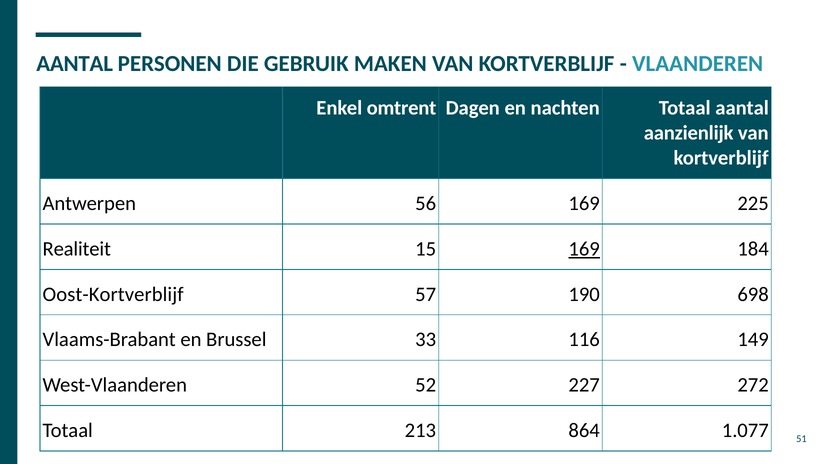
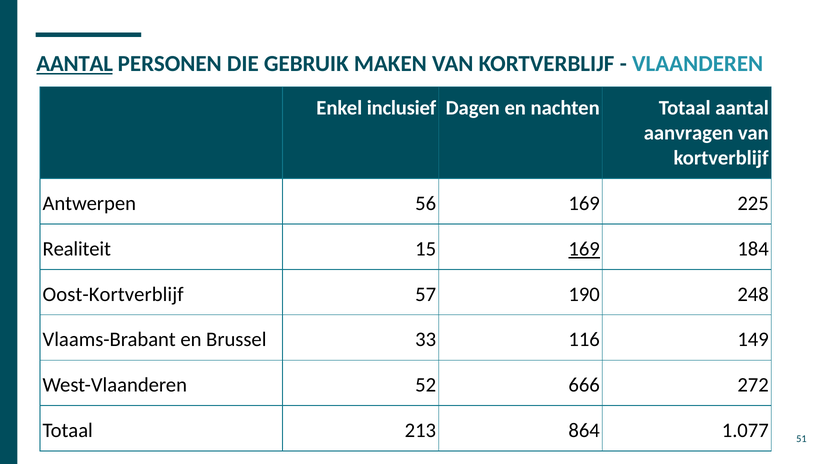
AANTAL underline: none -> present (75, 64)
omtrent: omtrent -> inclusief (402, 108)
aanzienlijk: aanzienlijk -> aanvragen (689, 133)
698: 698 -> 248 (753, 295)
227: 227 -> 666 (584, 386)
